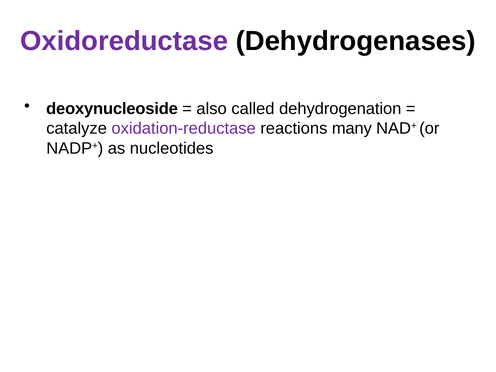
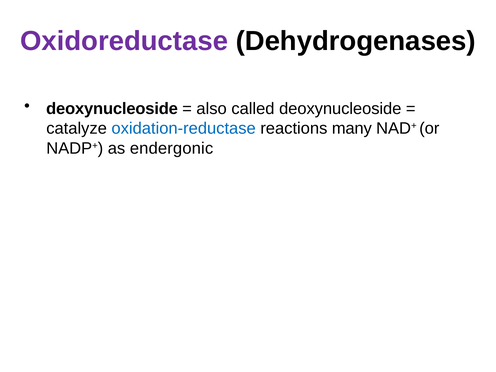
called dehydrogenation: dehydrogenation -> deoxynucleoside (340, 109)
oxidation-reductase colour: purple -> blue (184, 128)
nucleotides: nucleotides -> endergonic (172, 148)
